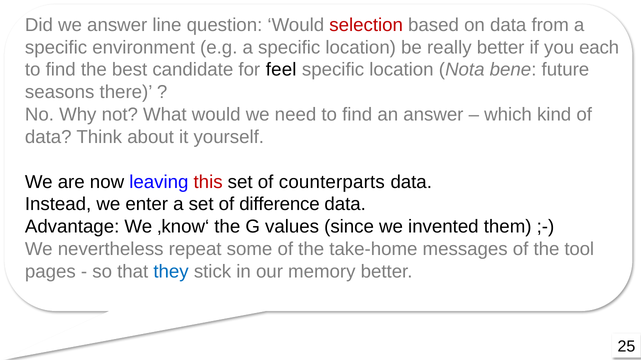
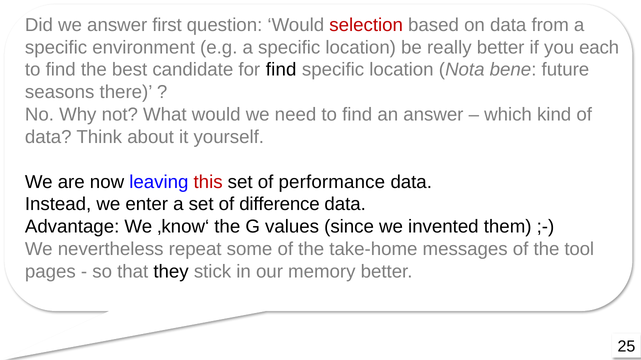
line: line -> first (167, 25)
for feel: feel -> find (281, 70)
counterparts: counterparts -> performance (332, 182)
they colour: blue -> black (171, 272)
